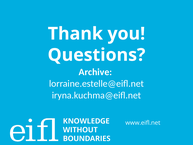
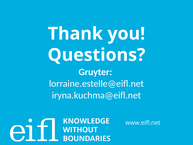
Archive: Archive -> Gruyter (95, 72)
